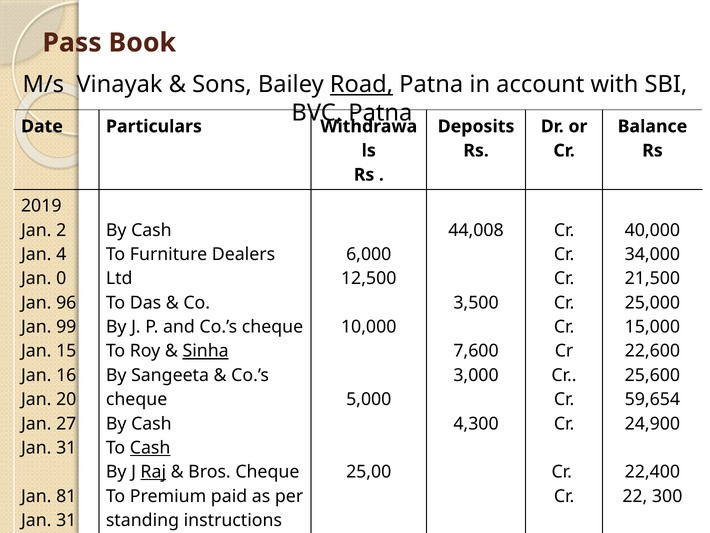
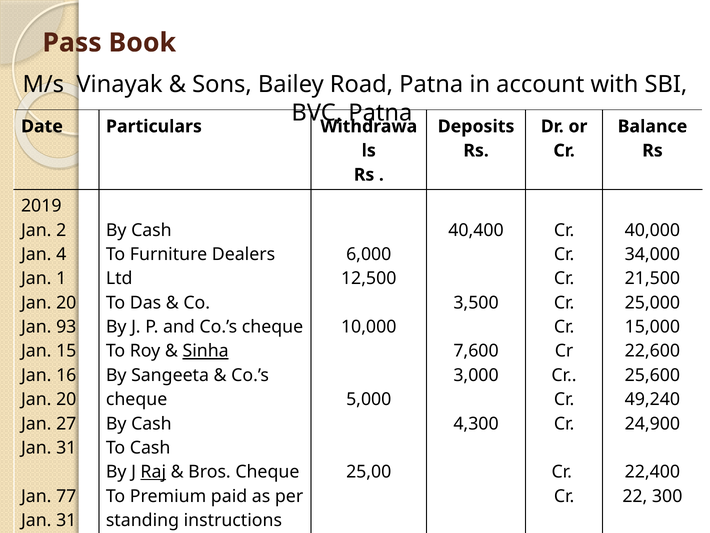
Road underline: present -> none (361, 84)
44,008: 44,008 -> 40,400 (476, 230)
0: 0 -> 1 (61, 278)
96: 96 -> 20 (66, 302)
99: 99 -> 93 (66, 327)
59,654: 59,654 -> 49,240 (652, 399)
Cash underline: present -> none (150, 447)
81: 81 -> 77 (66, 496)
